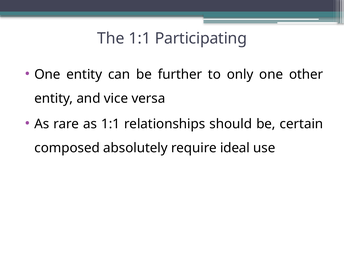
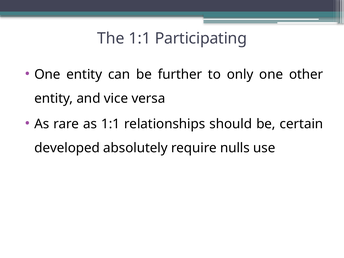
composed: composed -> developed (67, 148)
ideal: ideal -> nulls (235, 148)
